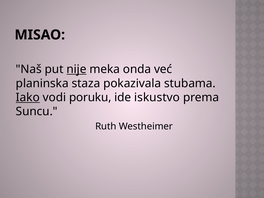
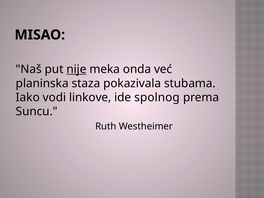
Iako underline: present -> none (28, 97)
poruku: poruku -> linkove (90, 97)
iskustvo: iskustvo -> spolnog (157, 97)
